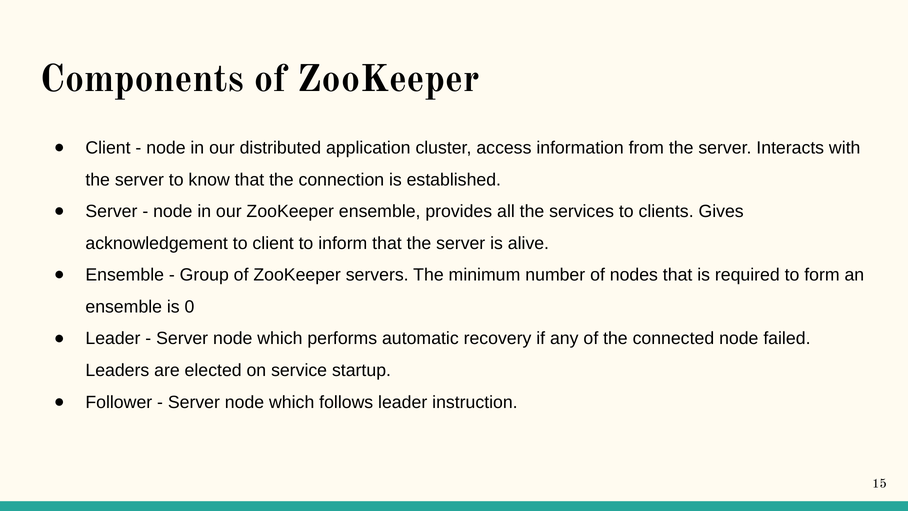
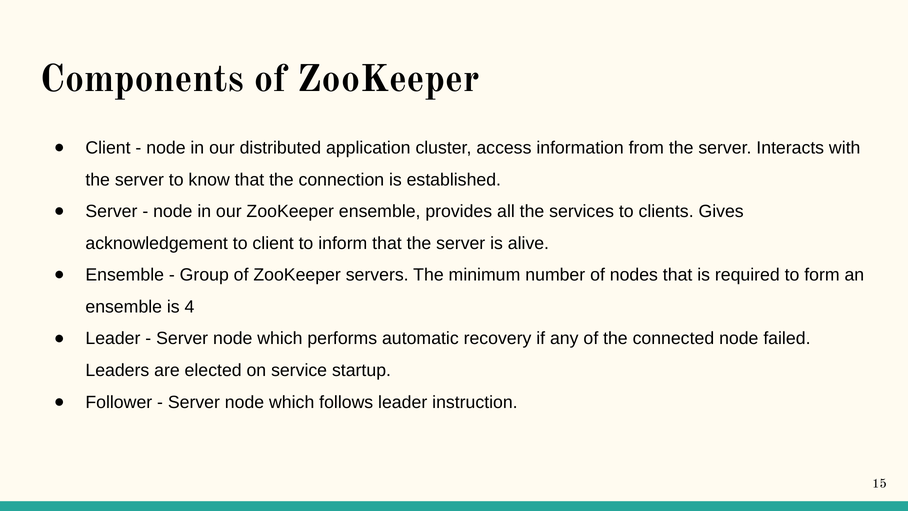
0: 0 -> 4 (189, 307)
